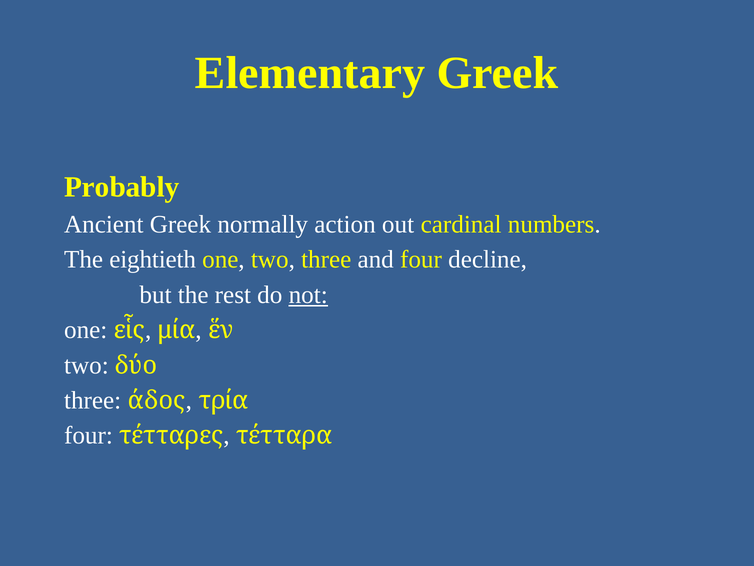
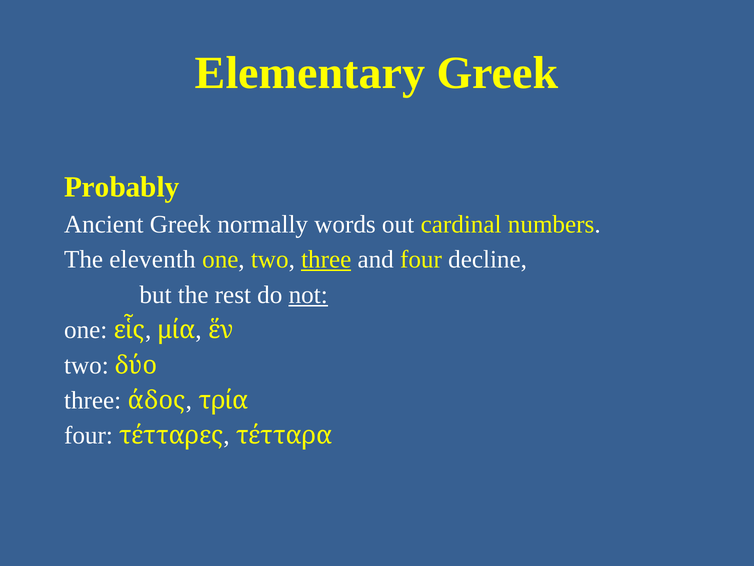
action: action -> words (345, 224)
eightieth: eightieth -> eleventh (152, 259)
three underline: none -> present (326, 259)
